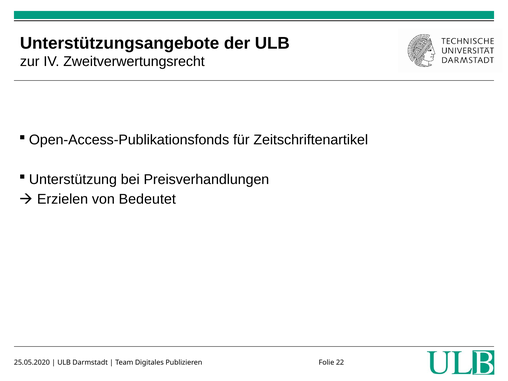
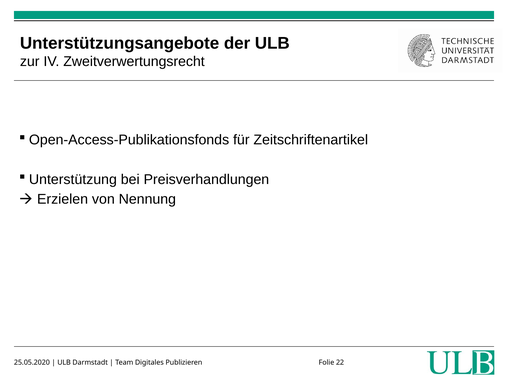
Bedeutet: Bedeutet -> Nennung (147, 199)
